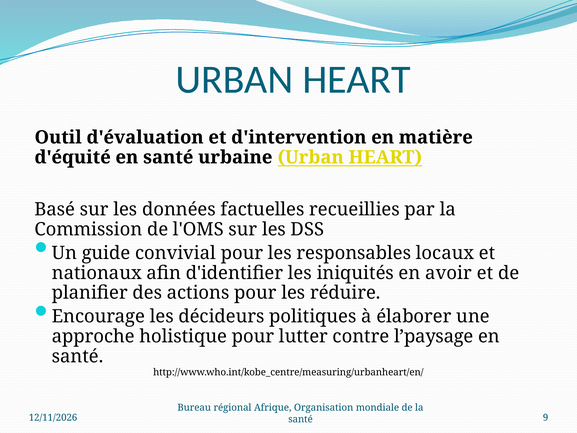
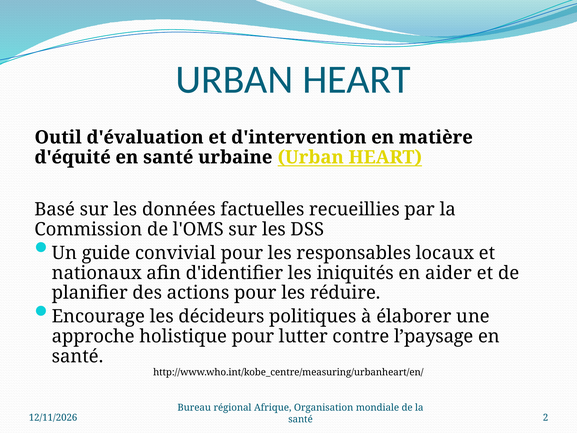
avoir: avoir -> aider (449, 273)
9: 9 -> 2 (546, 417)
